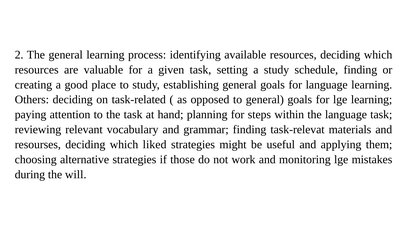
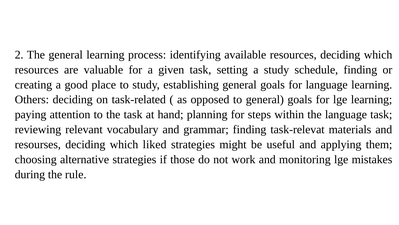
will: will -> rule (76, 174)
